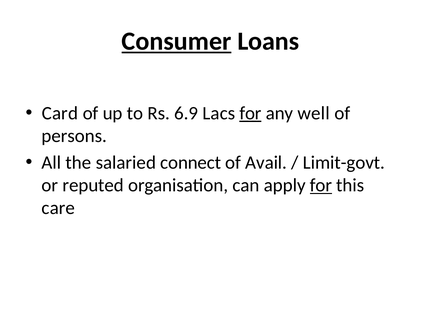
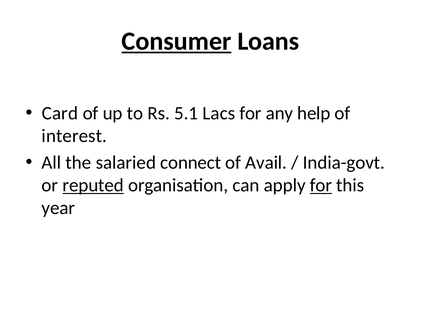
6.9: 6.9 -> 5.1 (186, 113)
for underline: present -> none (250, 113)
well: well -> help (314, 113)
persons: persons -> interest (74, 136)
Limit-govt: Limit-govt -> India-govt (344, 163)
reputed underline: none -> present (93, 185)
care: care -> year (58, 208)
